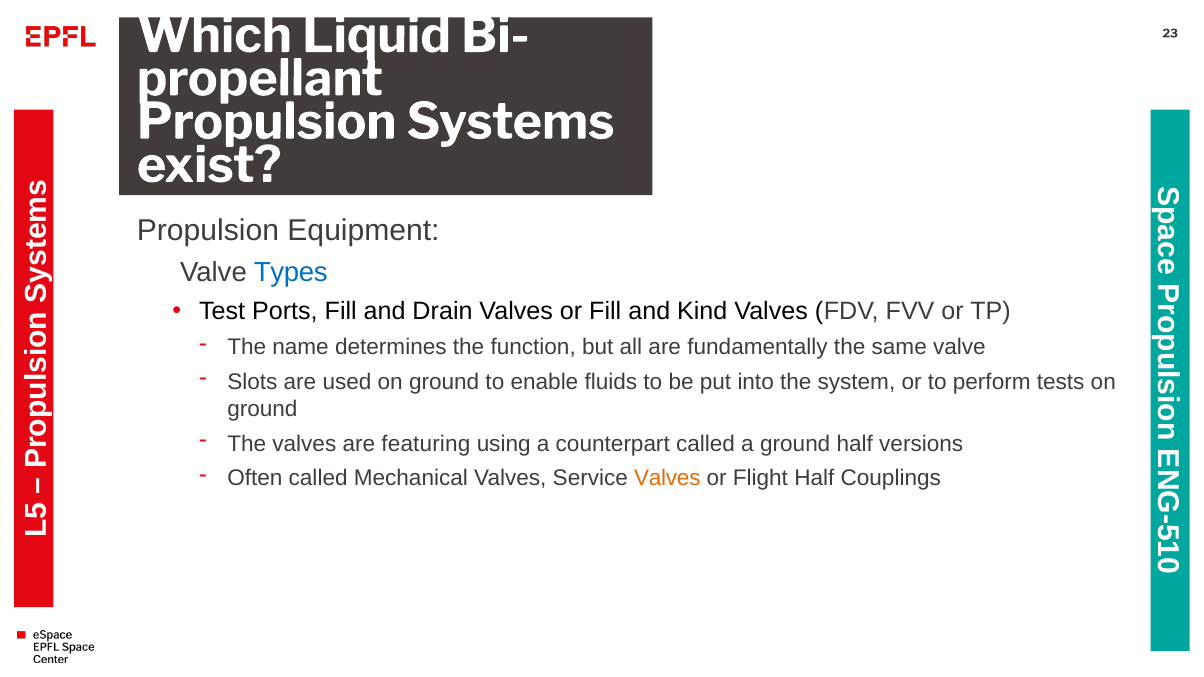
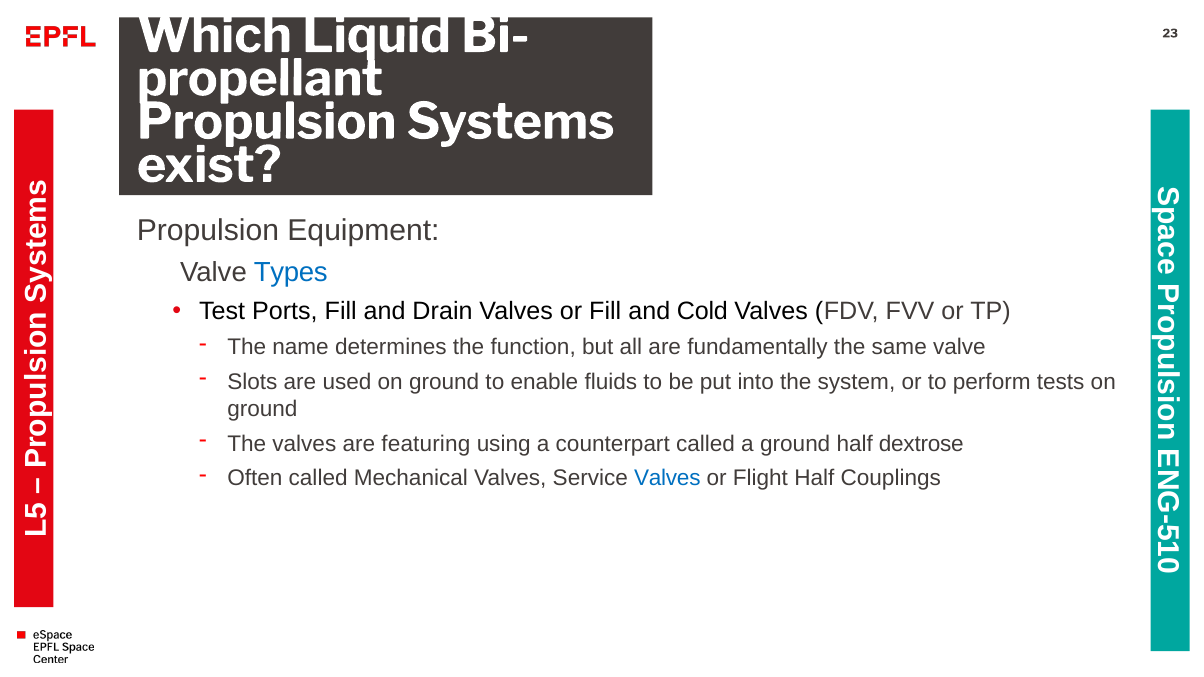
Kind: Kind -> Cold (702, 311)
versions: versions -> dextrose (921, 444)
Valves colour: orange -> blue (667, 478)
